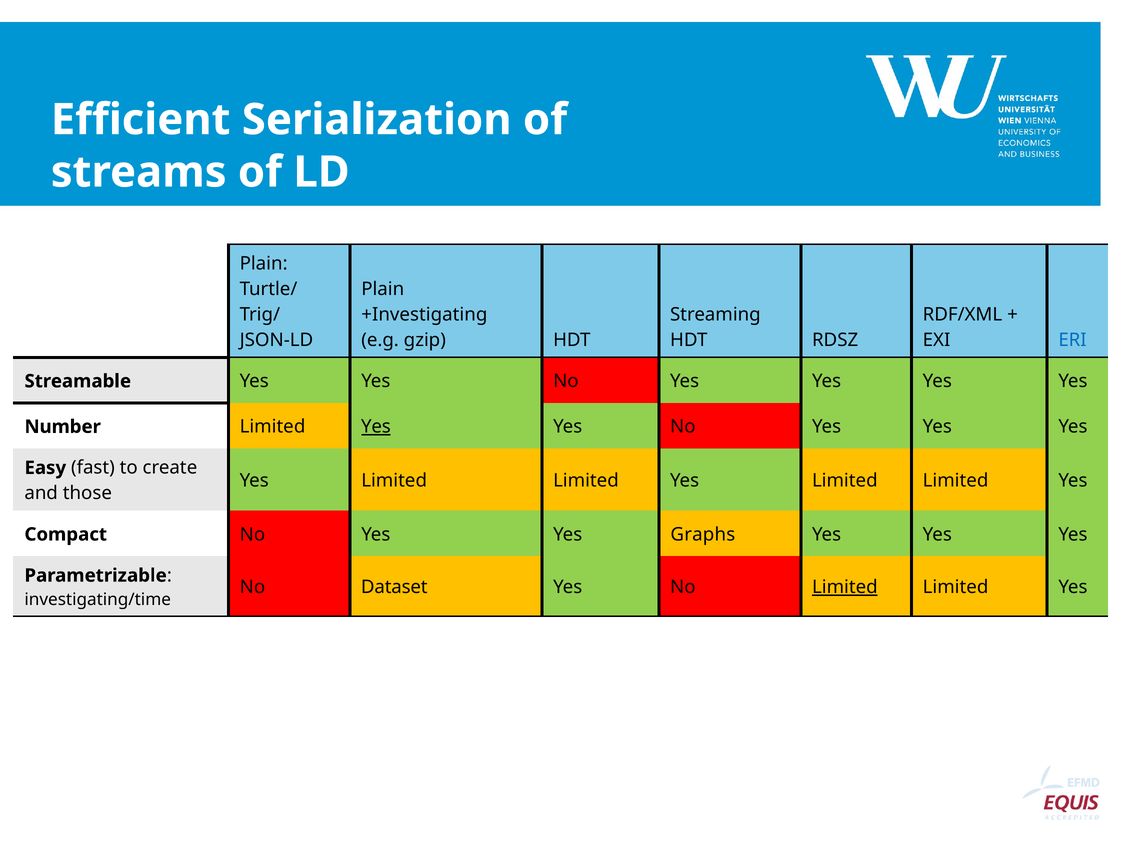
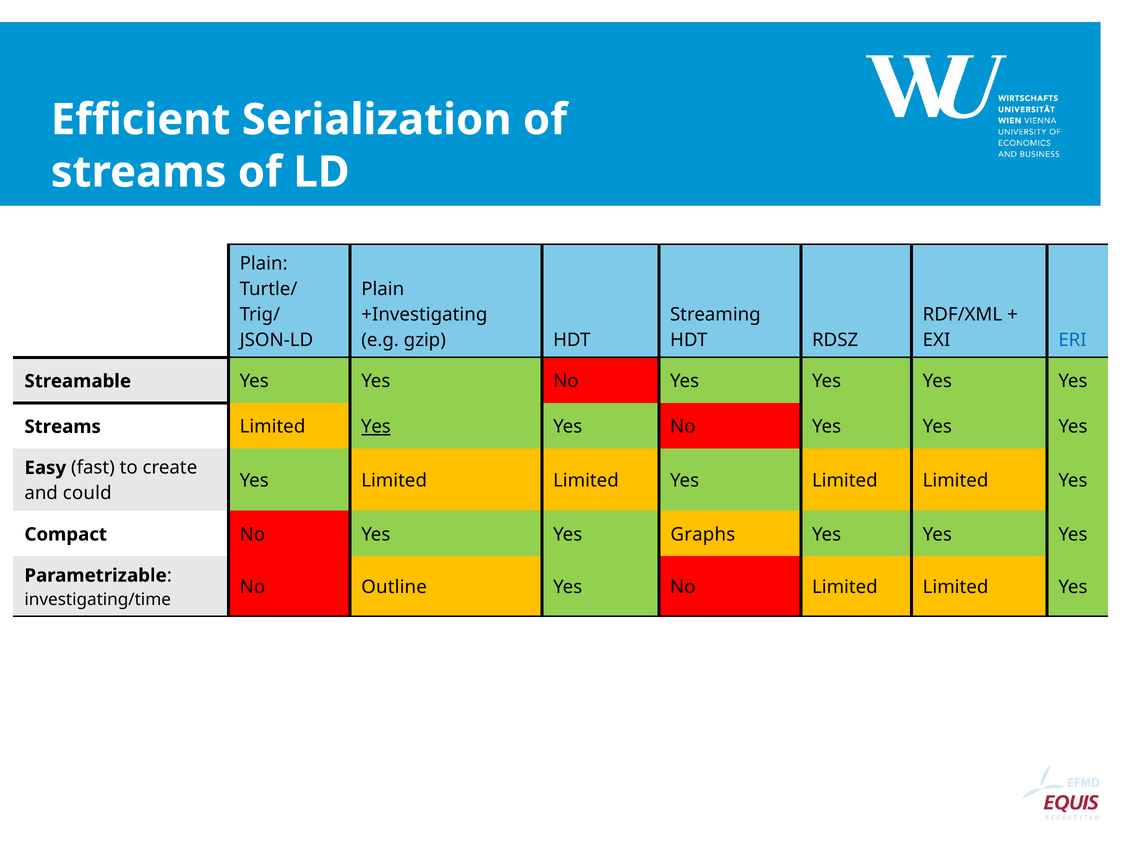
Number: Number -> Streams (63, 427)
those: those -> could (87, 493)
Dataset: Dataset -> Outline (394, 587)
Limited underline: present -> none (845, 587)
